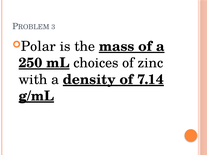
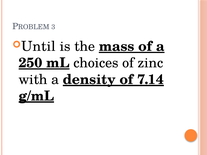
Polar: Polar -> Until (38, 46)
